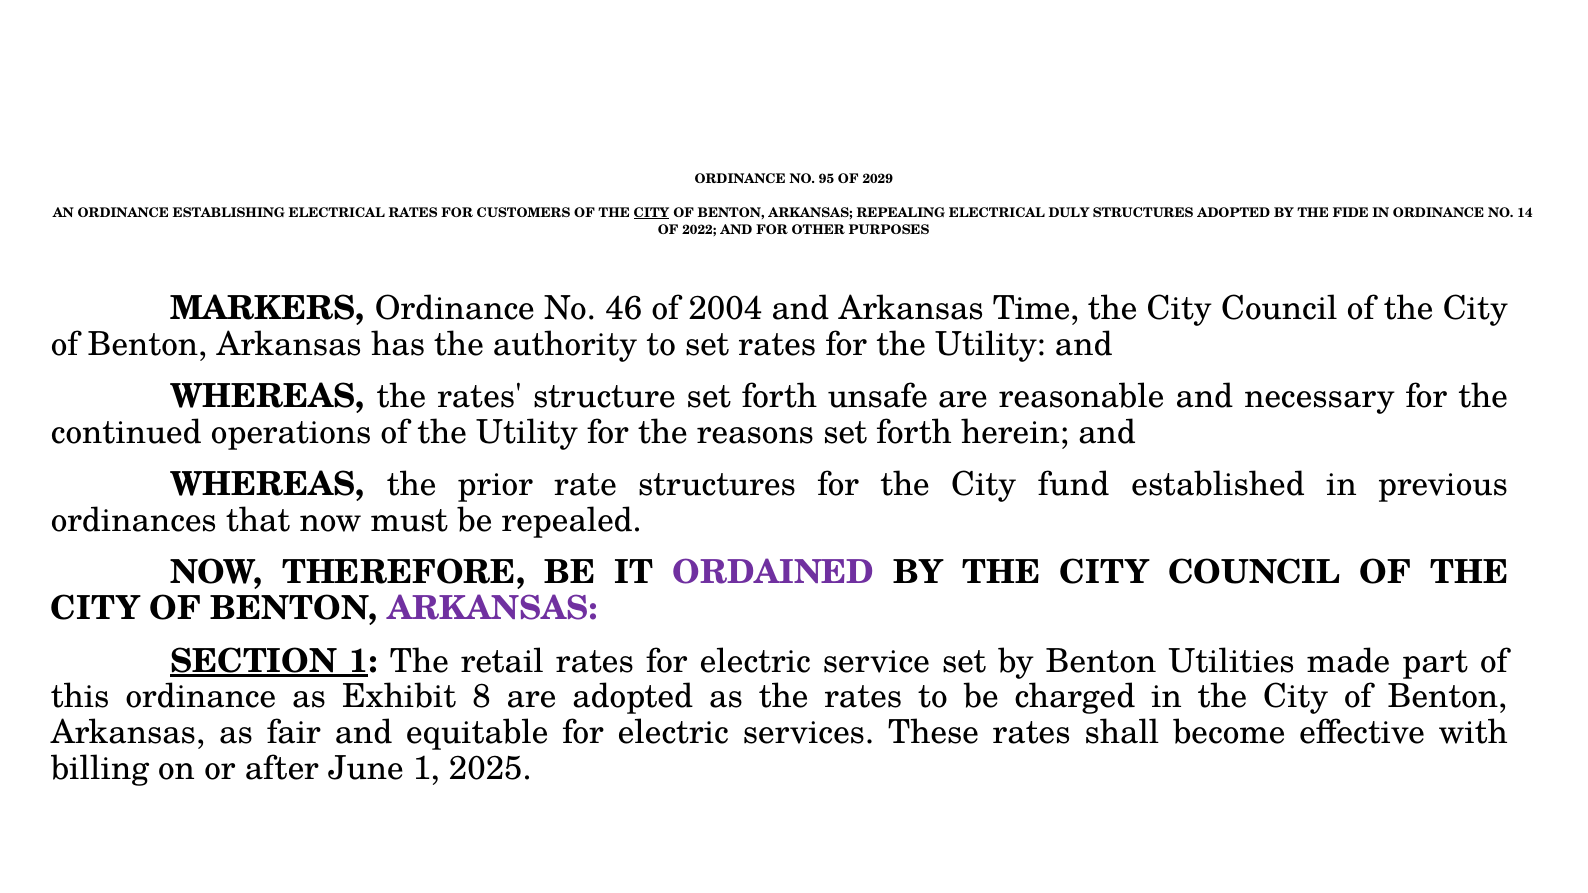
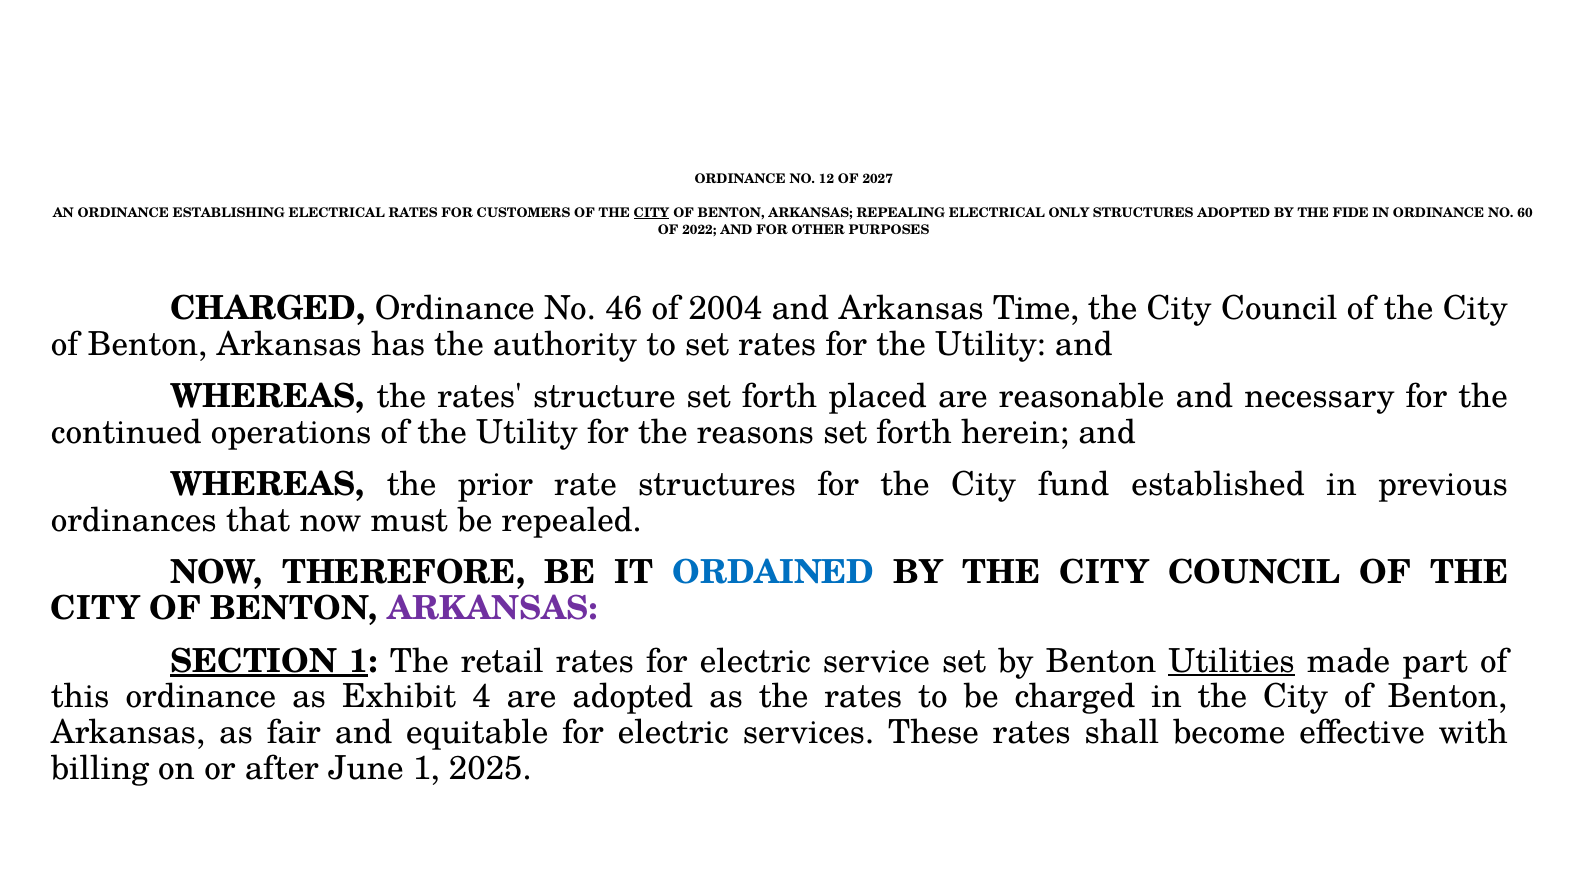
95: 95 -> 12 (827, 179)
2029: 2029 -> 2027 (878, 179)
DULY: DULY -> ONLY (1069, 213)
14: 14 -> 60 (1525, 213)
MARKERS: MARKERS -> CHARGED (268, 309)
unsafe: unsafe -> placed (878, 397)
ORDAINED colour: purple -> blue (774, 573)
Utilities underline: none -> present (1232, 661)
8: 8 -> 4 (481, 697)
